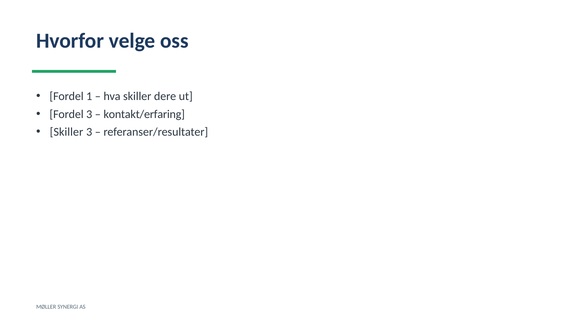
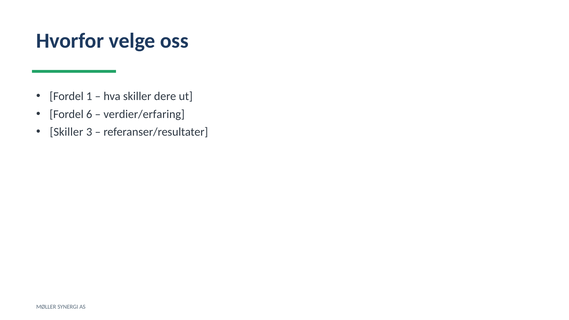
Fordel 3: 3 -> 6 (89, 114)
kontakt/erfaring: kontakt/erfaring -> verdier/erfaring (144, 114)
